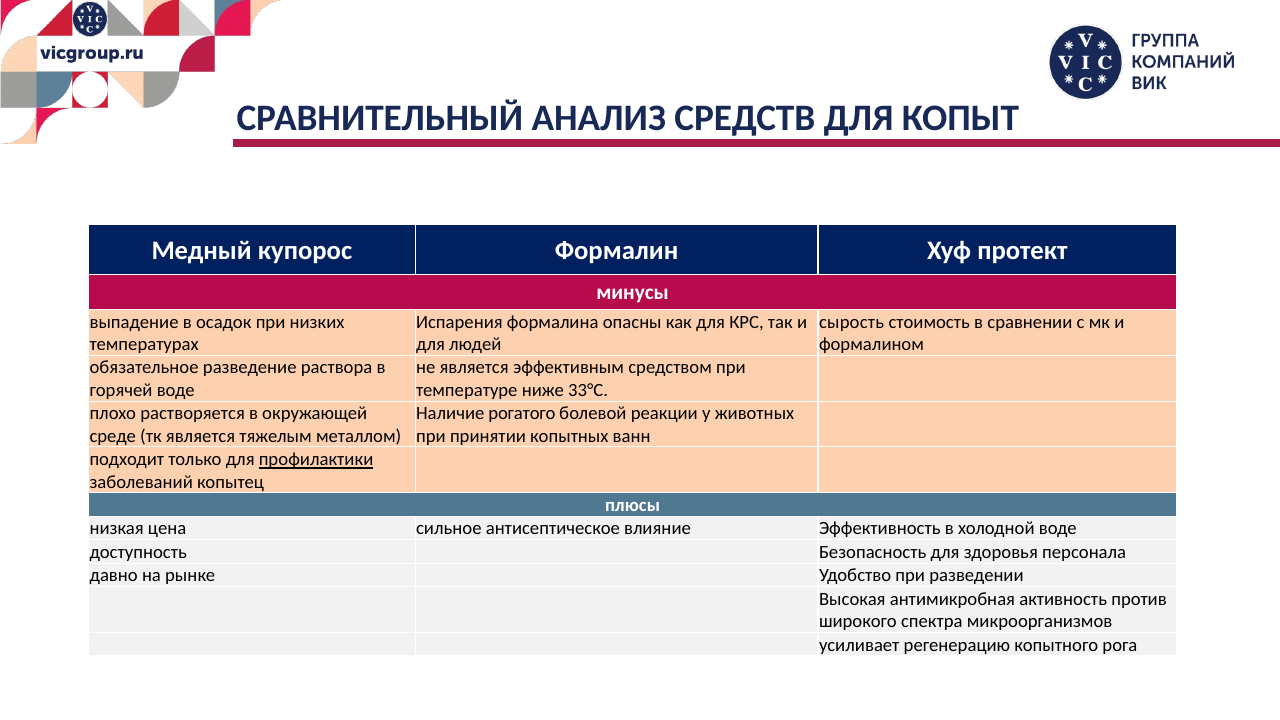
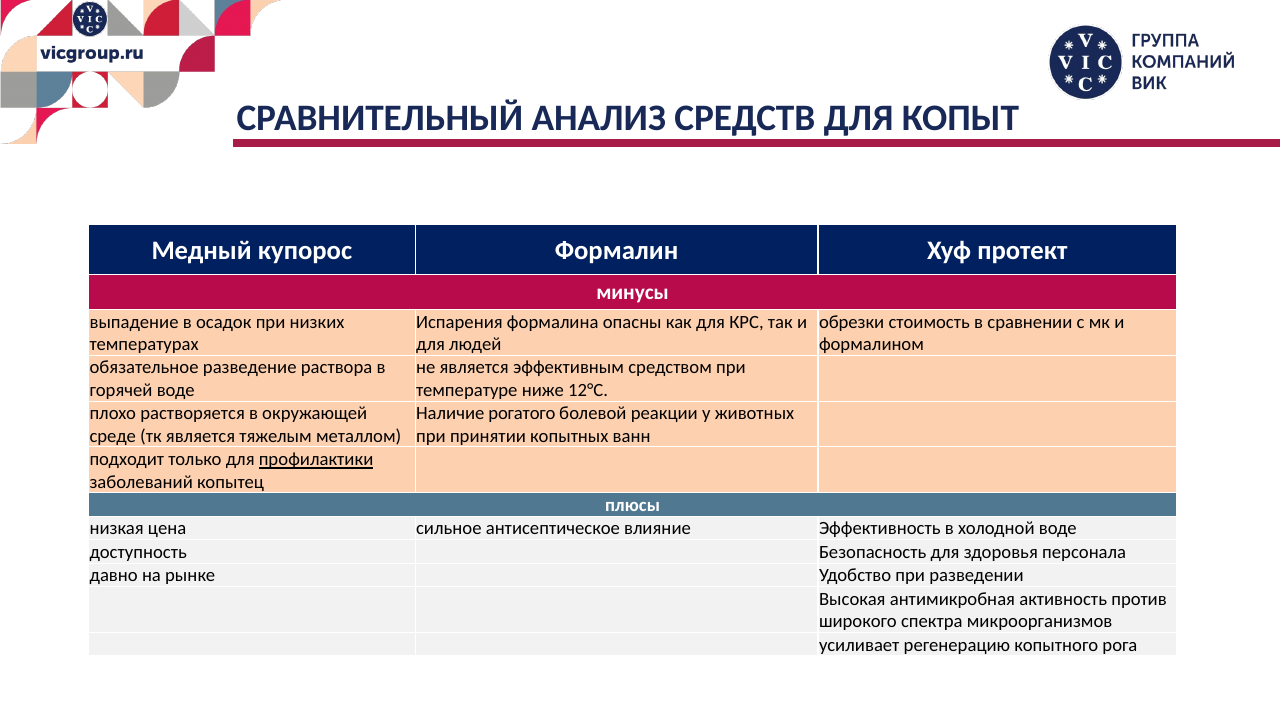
сырость: сырость -> обрезки (852, 322)
33°C: 33°C -> 12°C (588, 390)
